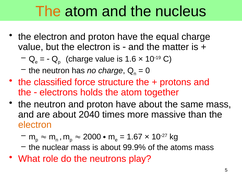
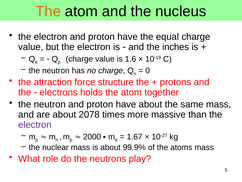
matter: matter -> inches (176, 47)
classified: classified -> attraction (53, 82)
2040: 2040 -> 2078 (89, 114)
electron colour: orange -> purple (35, 125)
